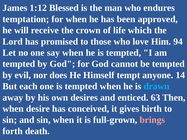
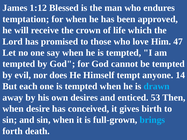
94: 94 -> 47 (178, 42)
63: 63 -> 53 (155, 98)
brings colour: pink -> light blue (152, 120)
